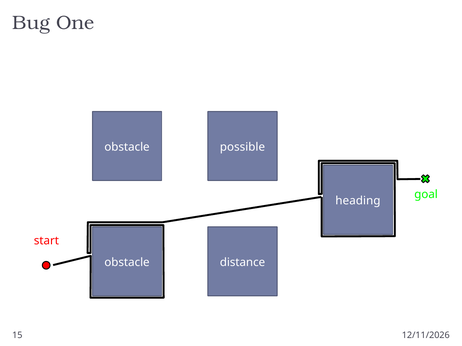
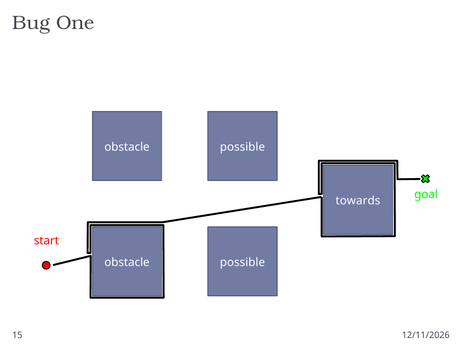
heading: heading -> towards (358, 201)
distance: distance -> possible (242, 263)
